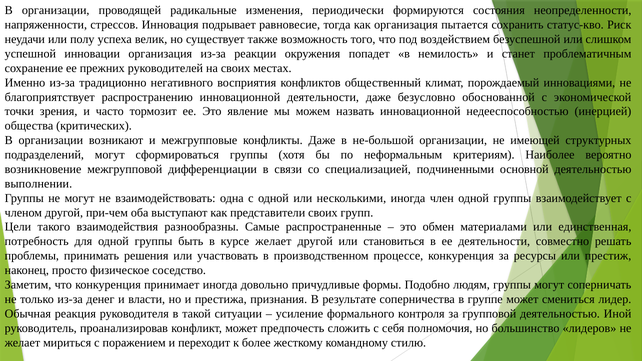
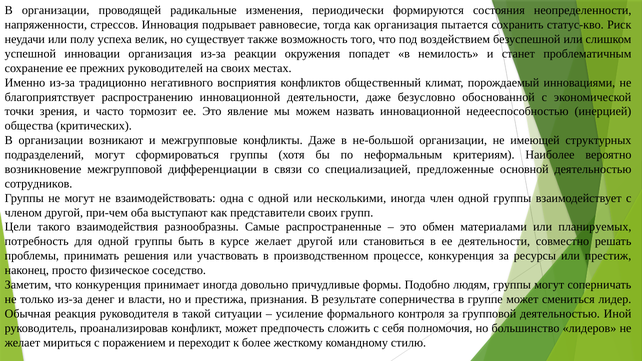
подчиненными: подчиненными -> предложенные (455, 169)
выполнении: выполнении -> сотрудников (39, 184)
единственная: единственная -> планируемых (595, 227)
